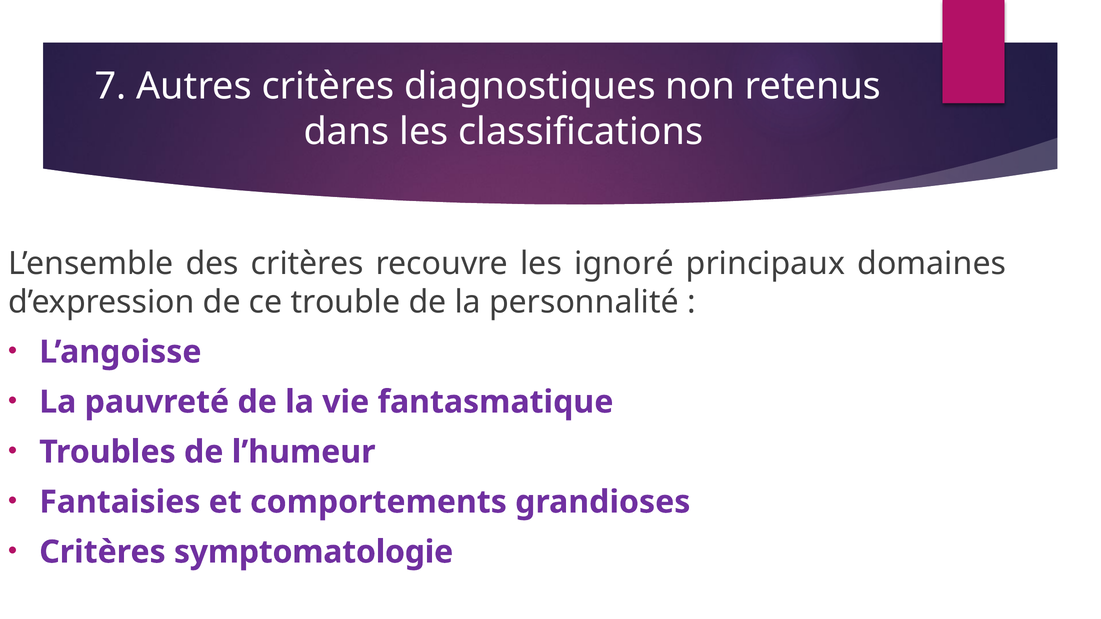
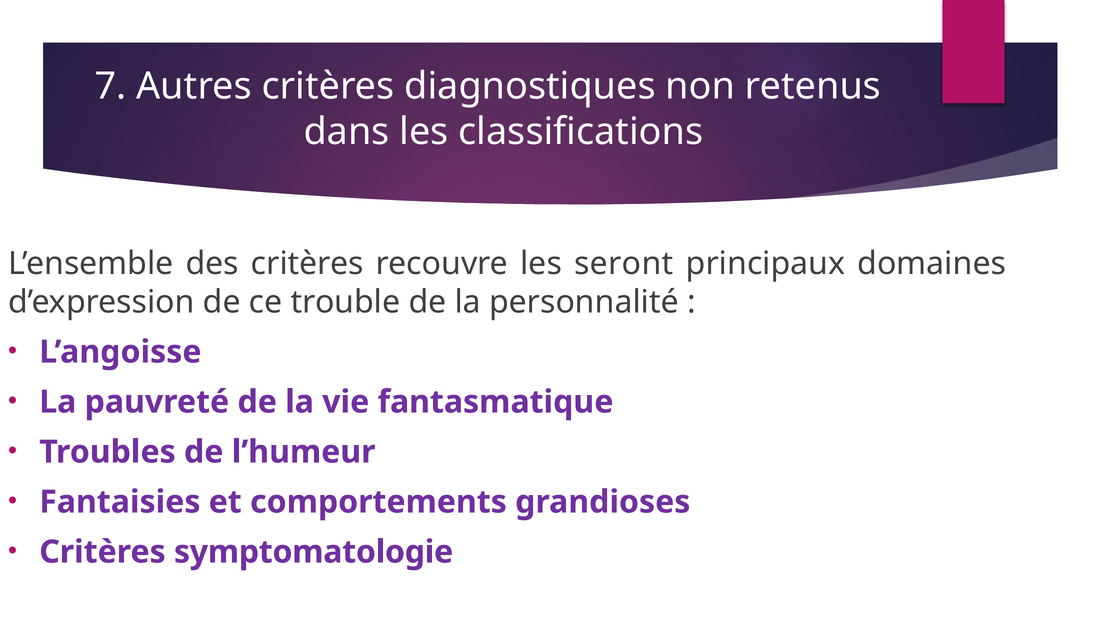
ignoré: ignoré -> seront (624, 264)
